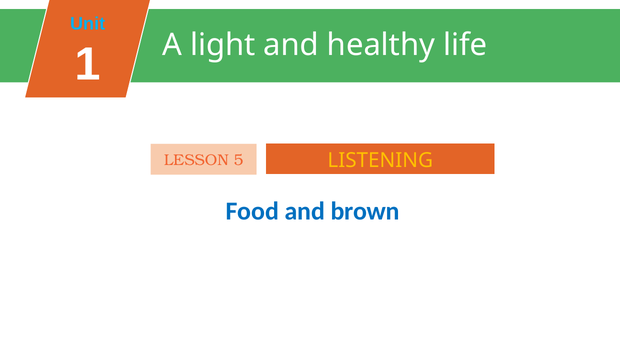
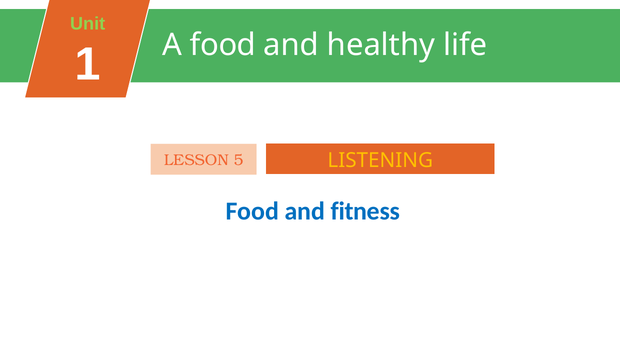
Unit colour: light blue -> light green (88, 24)
A light: light -> food (223, 45)
brown: brown -> fitness (365, 211)
